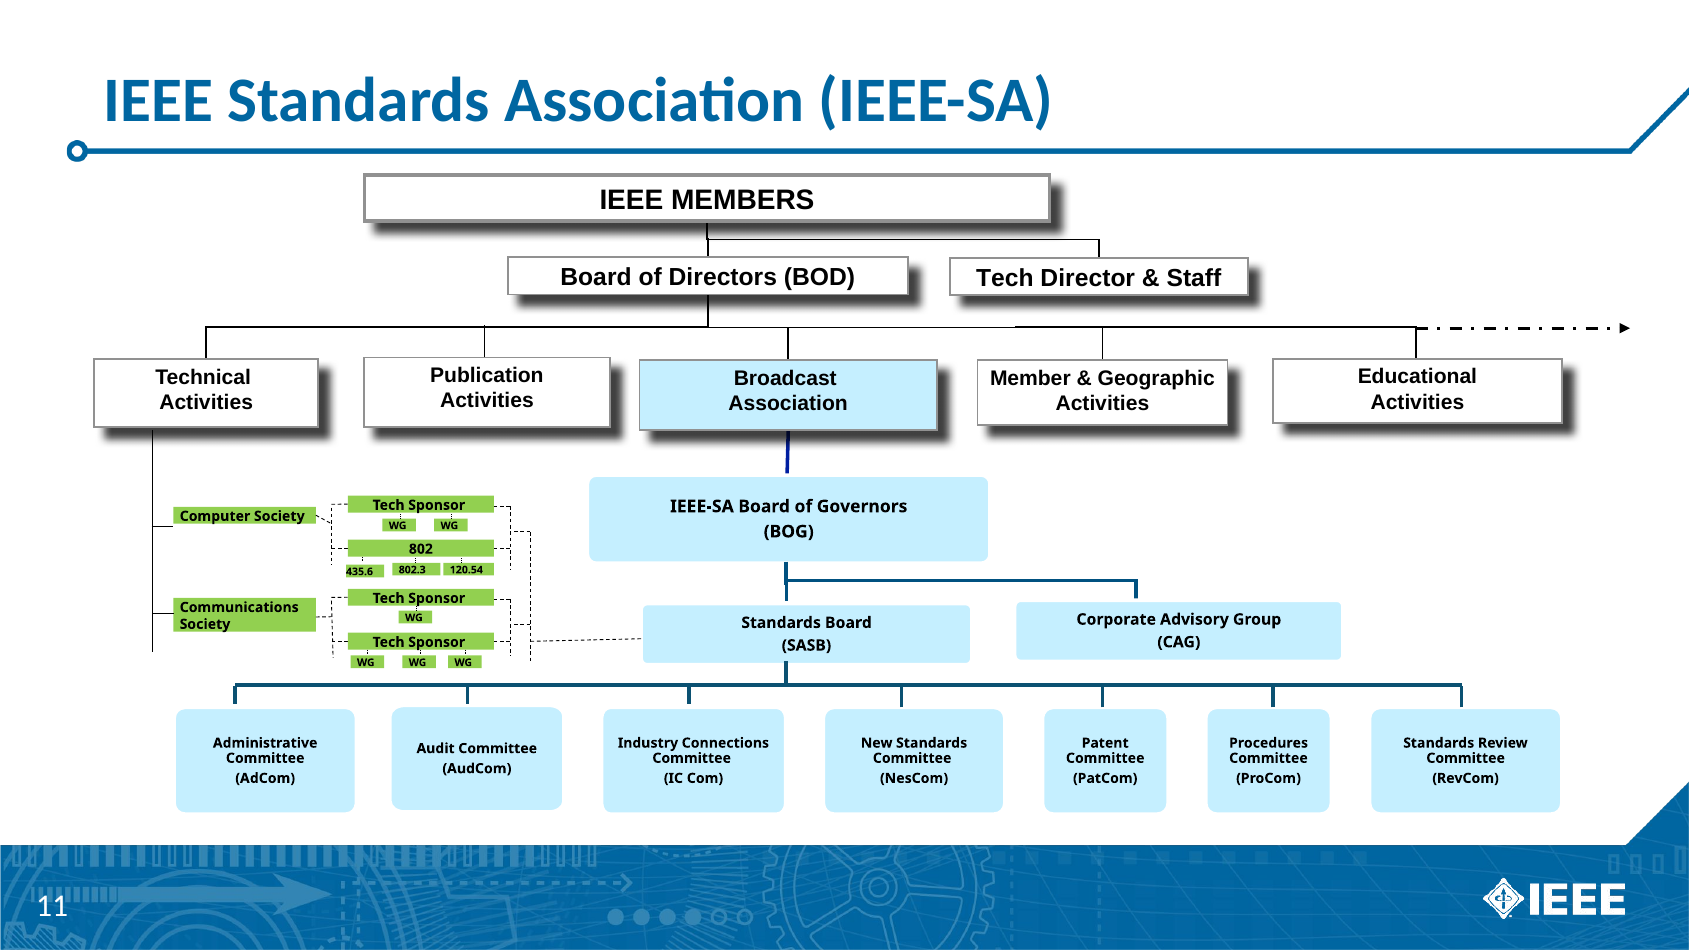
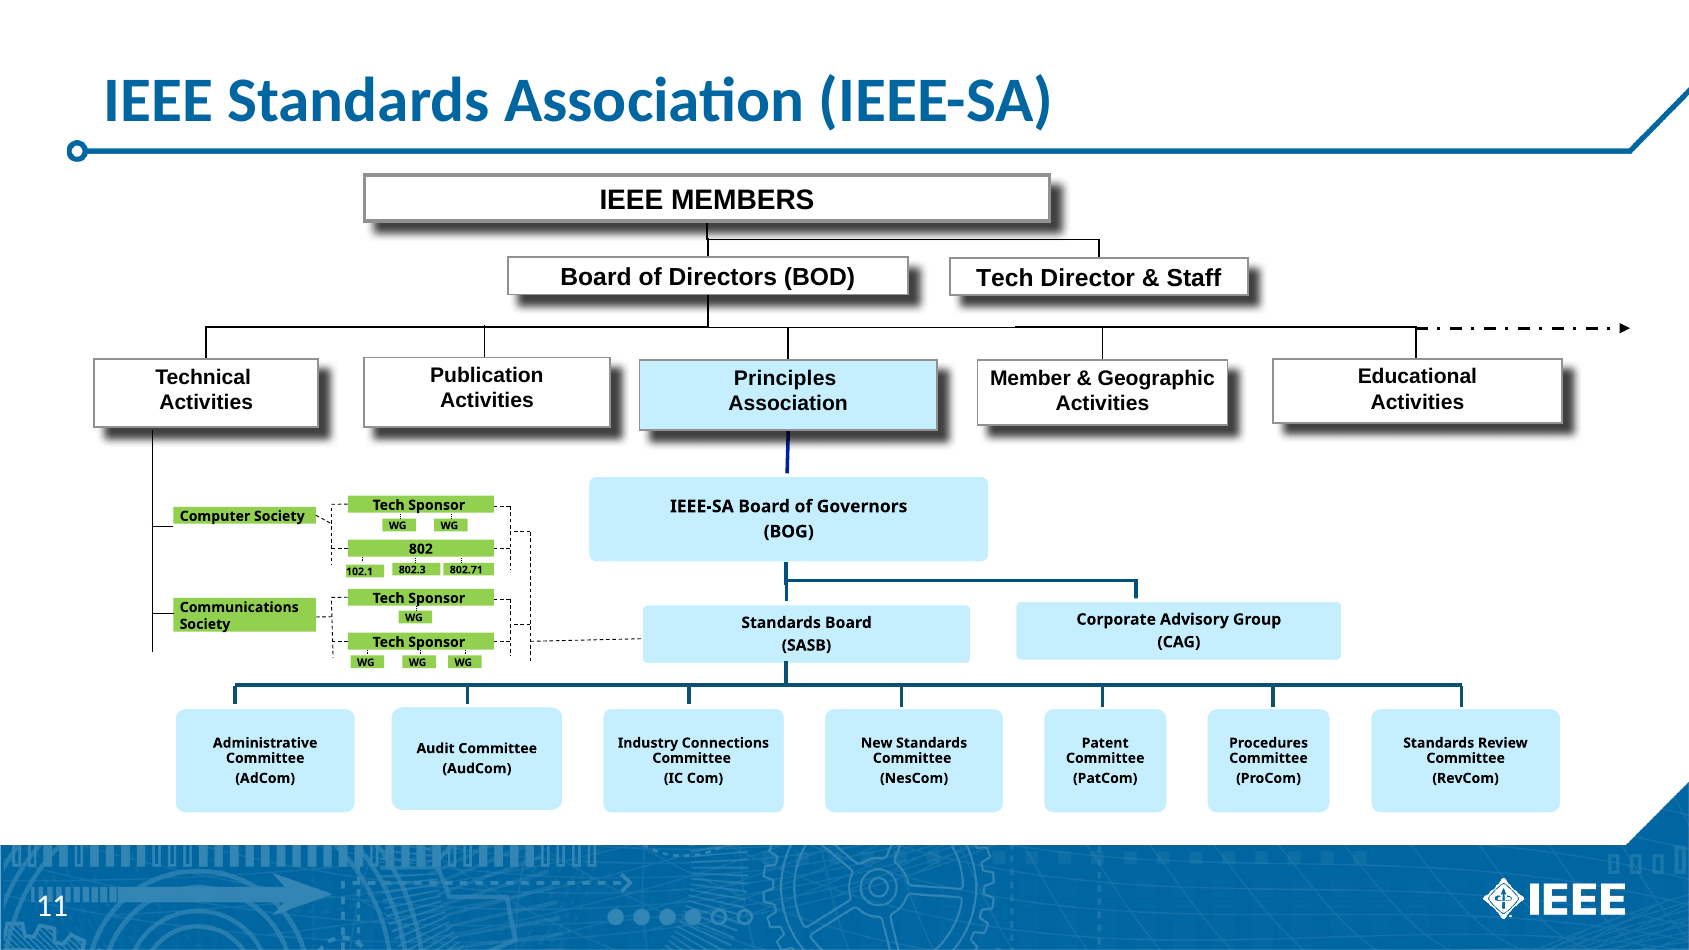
Broadcast: Broadcast -> Principles (785, 378)
435.6: 435.6 -> 102.1 (360, 572)
120.54: 120.54 -> 802.71 (466, 570)
